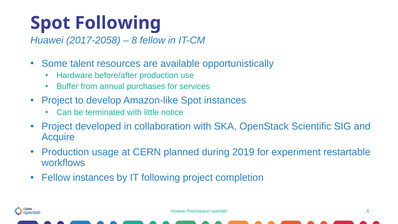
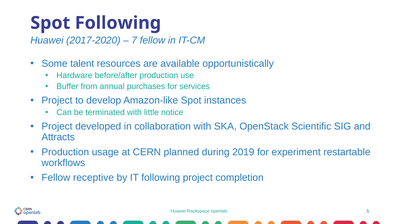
2017-2058: 2017-2058 -> 2017-2020 (93, 40)
8: 8 -> 7 (134, 40)
Acquire: Acquire -> Attracts (58, 137)
Fellow instances: instances -> receptive (93, 178)
